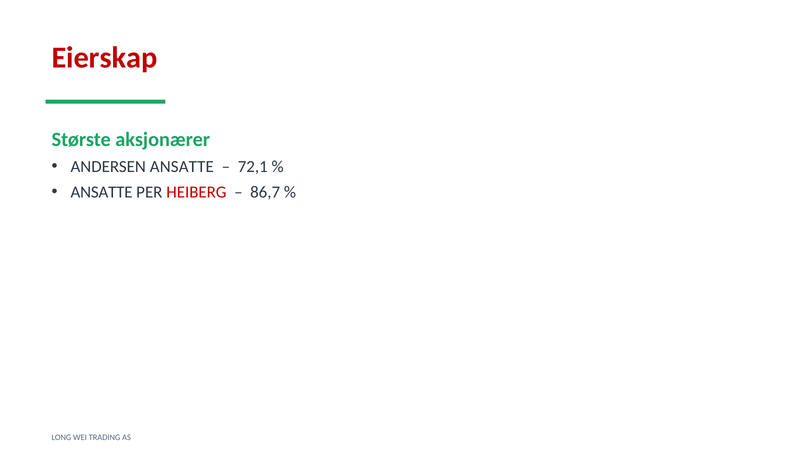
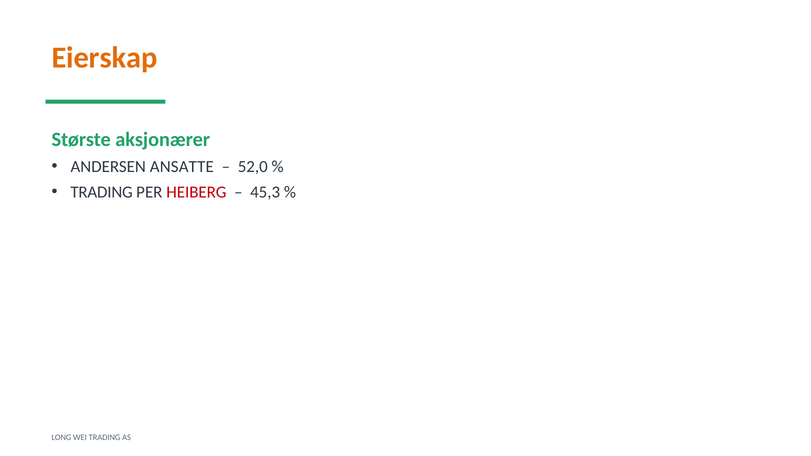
Eierskap colour: red -> orange (104, 58)
72,1: 72,1 -> 52,0 (253, 167)
ANSATTE: ANSATTE -> TRADING (102, 192)
86,7: 86,7 -> 45,3 (265, 192)
